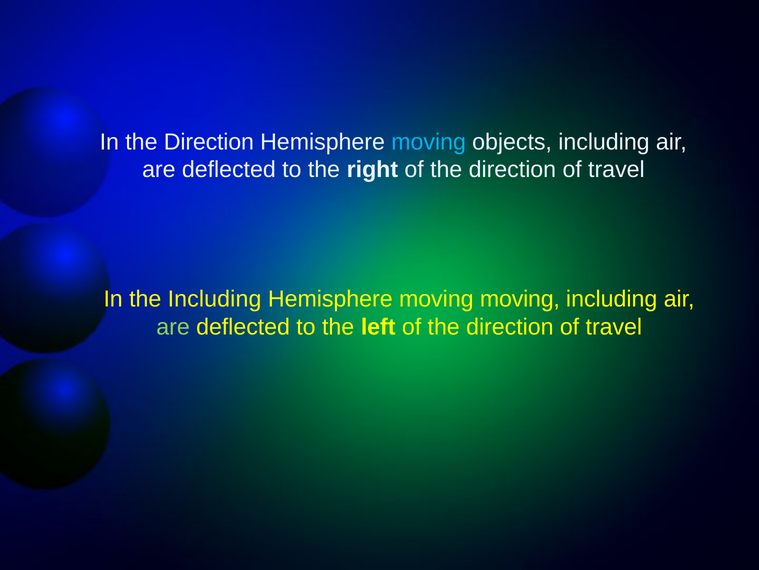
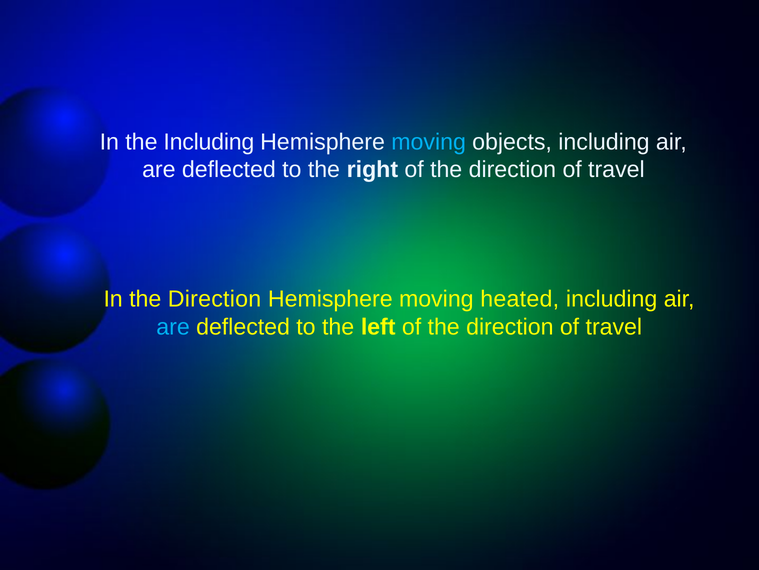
In the Direction: Direction -> Including (209, 142)
In the Including: Including -> Direction (214, 299)
moving moving: moving -> heated (520, 299)
are colour: light green -> light blue (173, 327)
